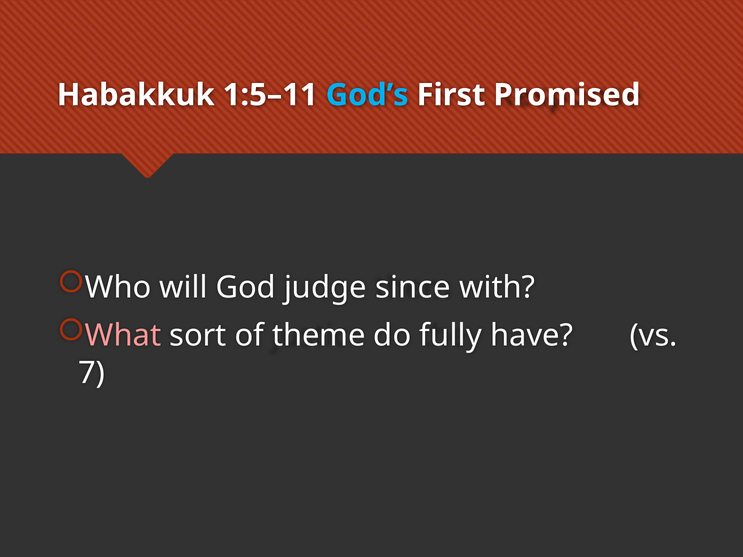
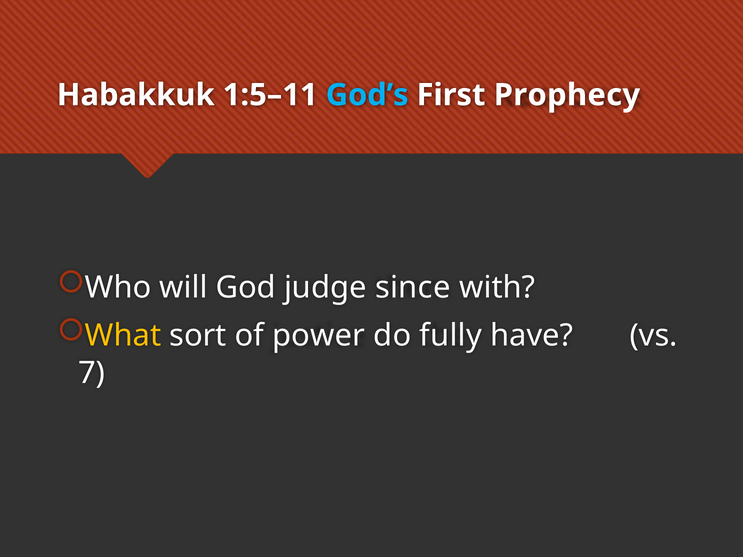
Promised: Promised -> Prophecy (567, 95)
What colour: pink -> yellow (123, 336)
theme: theme -> power (319, 336)
